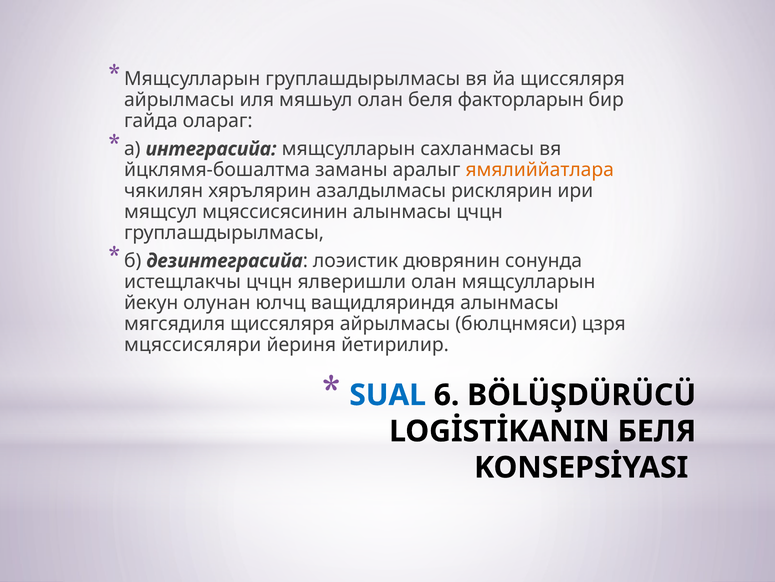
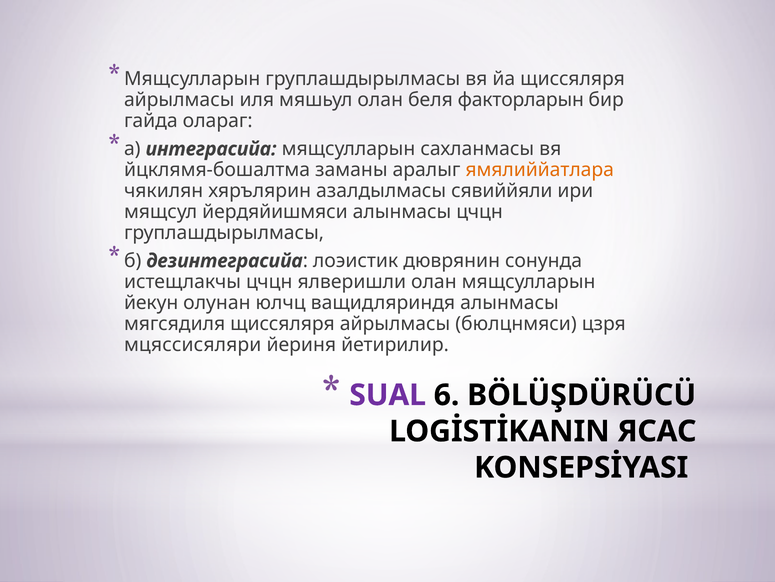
рисклярин: рисклярин -> сявиййяли (502, 191)
мцяссисясинин: мцяссисясинин -> йердяйишмяси (275, 212)
SUAL colour: blue -> purple (388, 395)
LOGİSTİKANIN БЕЛЯ: БЕЛЯ -> ЯСАС (657, 431)
